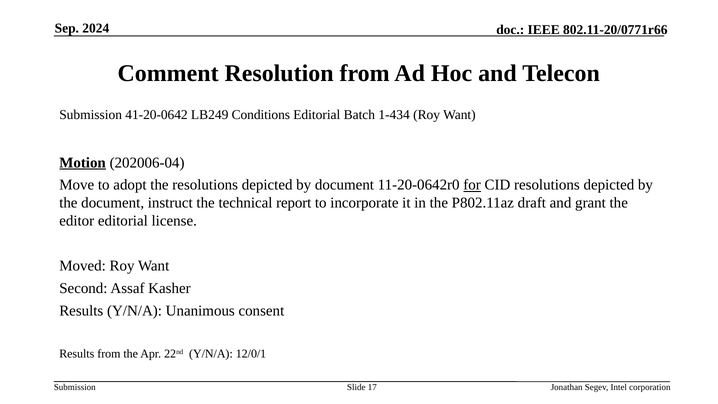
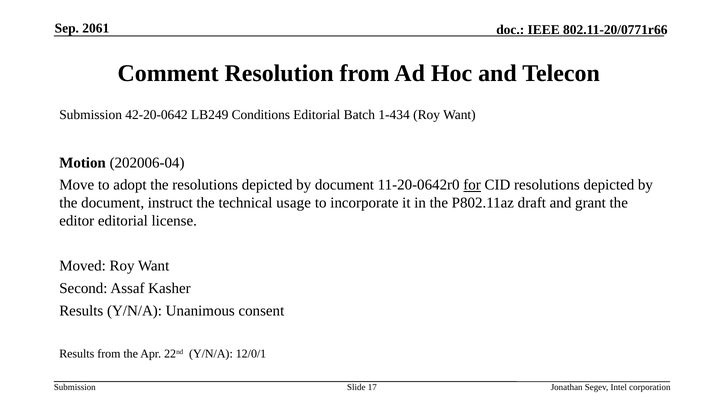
2024: 2024 -> 2061 (96, 29)
41-20-0642: 41-20-0642 -> 42-20-0642 (157, 115)
Motion underline: present -> none (83, 163)
report: report -> usage (294, 203)
